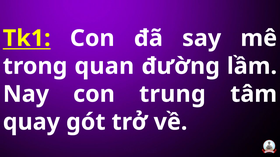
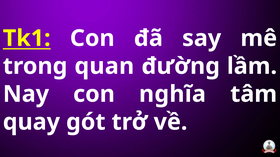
trung: trung -> nghĩa (172, 94)
